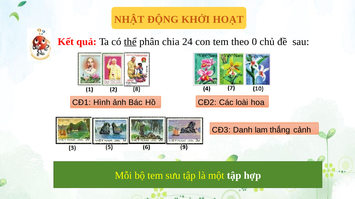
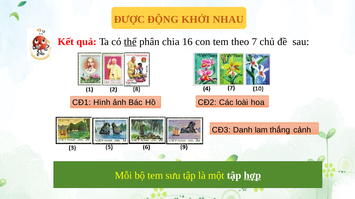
NHẬT: NHẬT -> ĐƯỢC (129, 20)
HOẠT: HOẠT -> NHAU (228, 20)
24: 24 -> 16 (187, 42)
0: 0 -> 7 (254, 42)
hợp underline: none -> present (252, 176)
